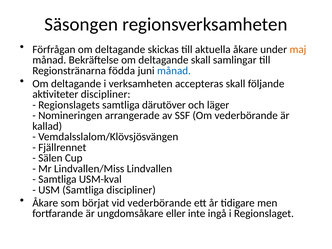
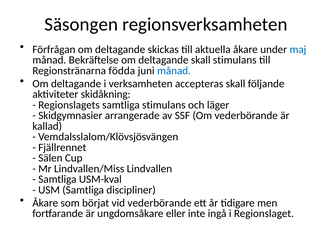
maj colour: orange -> blue (298, 49)
skall samlingar: samlingar -> stimulans (235, 60)
aktiviteter discipliner: discipliner -> skidåkning (106, 94)
samtliga därutöver: därutöver -> stimulans (164, 105)
Nomineringen: Nomineringen -> Skidgymnasier (70, 116)
